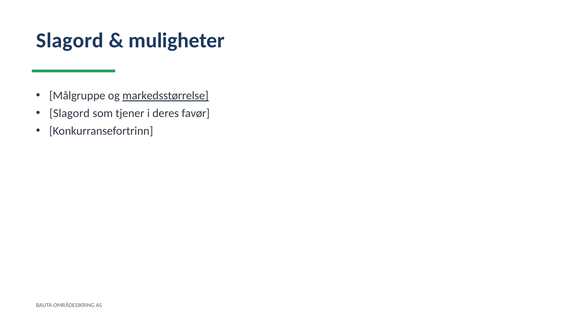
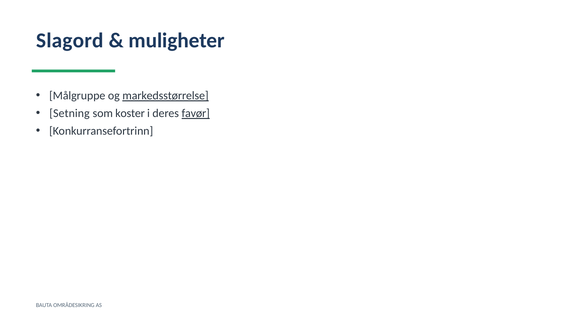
Slagord: Slagord -> Setning (70, 113)
tjener: tjener -> koster (130, 113)
favør underline: none -> present (196, 113)
